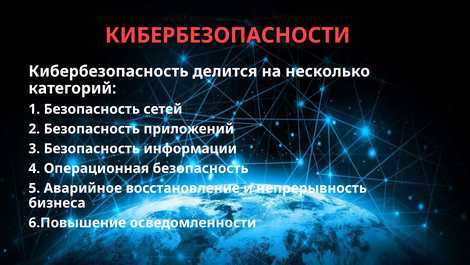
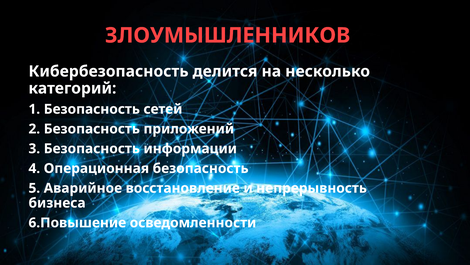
КИБЕРБЕЗОПАСНОСТИ: КИБЕРБЕЗОПАСНОСТИ -> ЗЛОУМЫШЛЕННИКОВ (228, 35)
